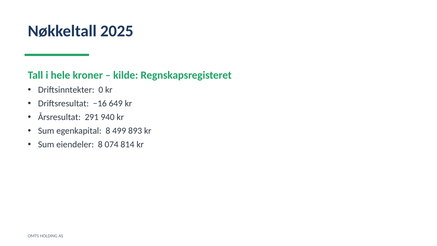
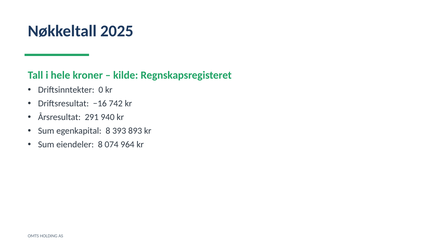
649: 649 -> 742 (116, 104)
499: 499 -> 393 (119, 131)
814: 814 -> 964 (127, 145)
